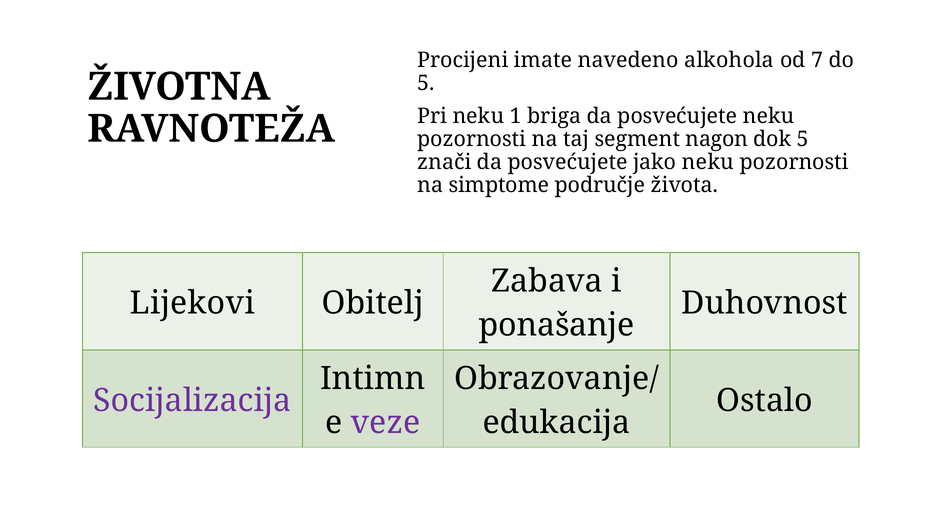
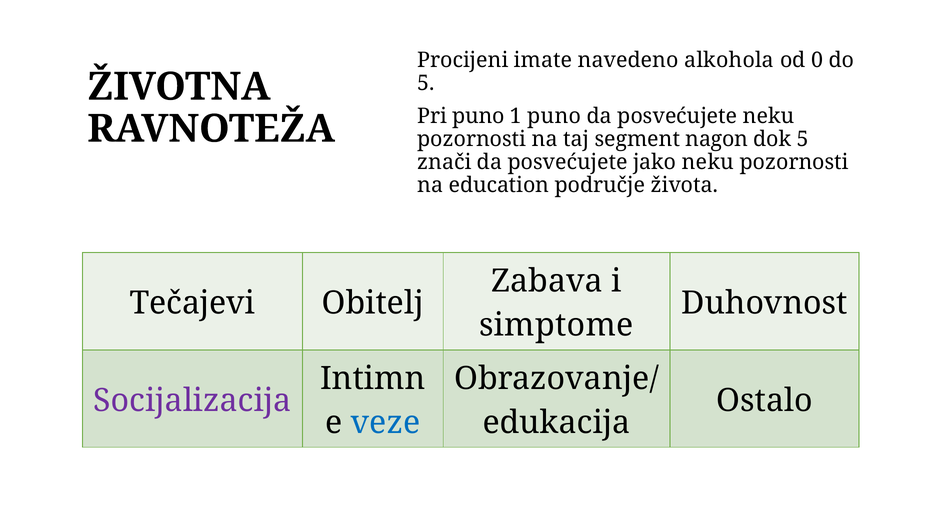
7: 7 -> 0 (817, 60)
Pri neku: neku -> puno (479, 116)
1 briga: briga -> puno (554, 116)
simptome: simptome -> education (499, 185)
Lijekovi: Lijekovi -> Tečajevi (193, 303)
ponašanje: ponašanje -> simptome (556, 325)
veze colour: purple -> blue (386, 422)
